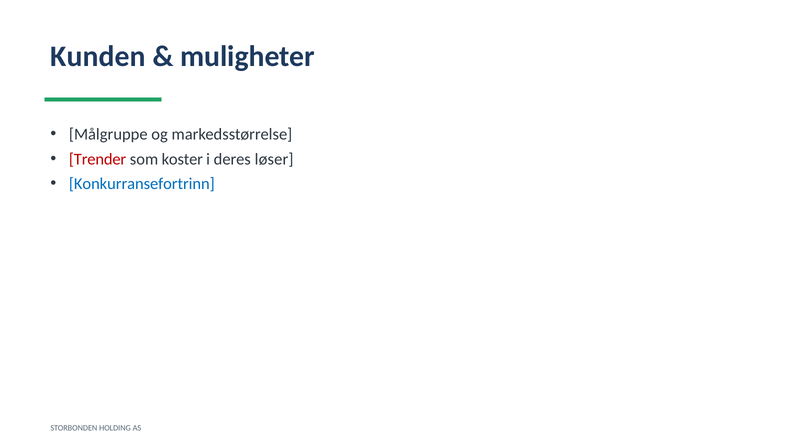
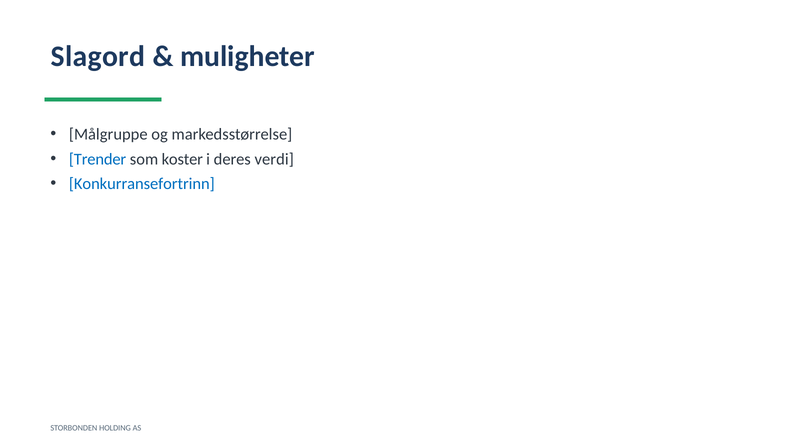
Kunden: Kunden -> Slagord (98, 57)
Trender colour: red -> blue (98, 159)
løser: løser -> verdi (274, 159)
